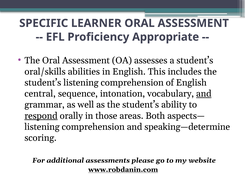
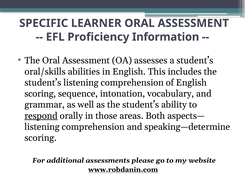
Appropriate: Appropriate -> Information (166, 37)
central: central -> scoring (40, 94)
and underline: present -> none (204, 94)
